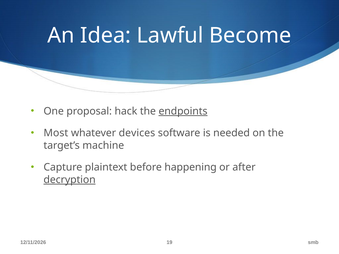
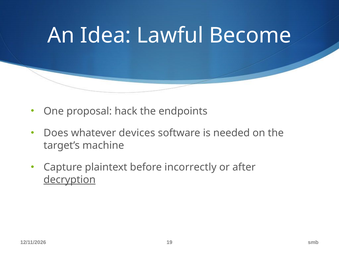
endpoints underline: present -> none (183, 111)
Most: Most -> Does (56, 133)
happening: happening -> incorrectly (191, 167)
